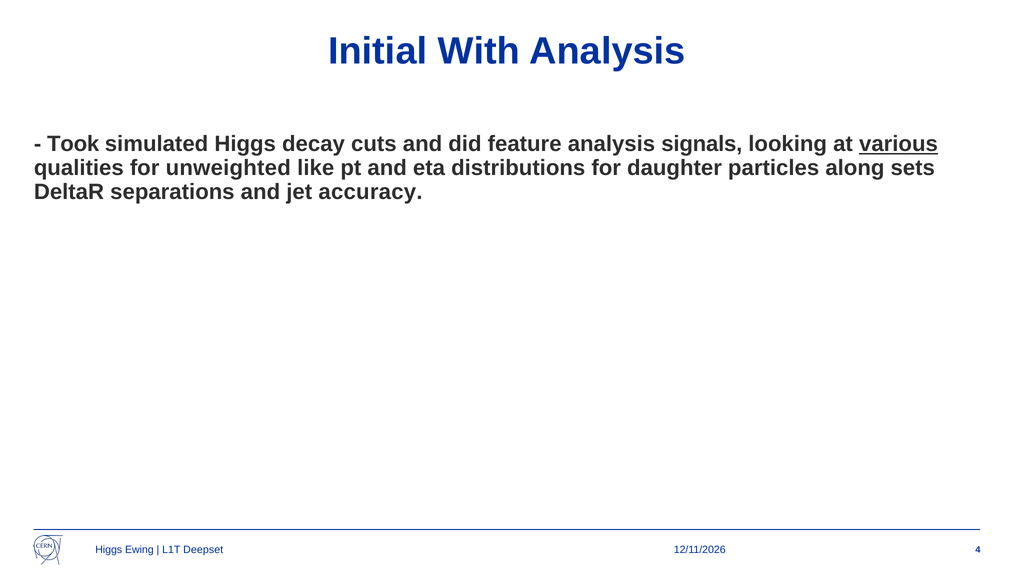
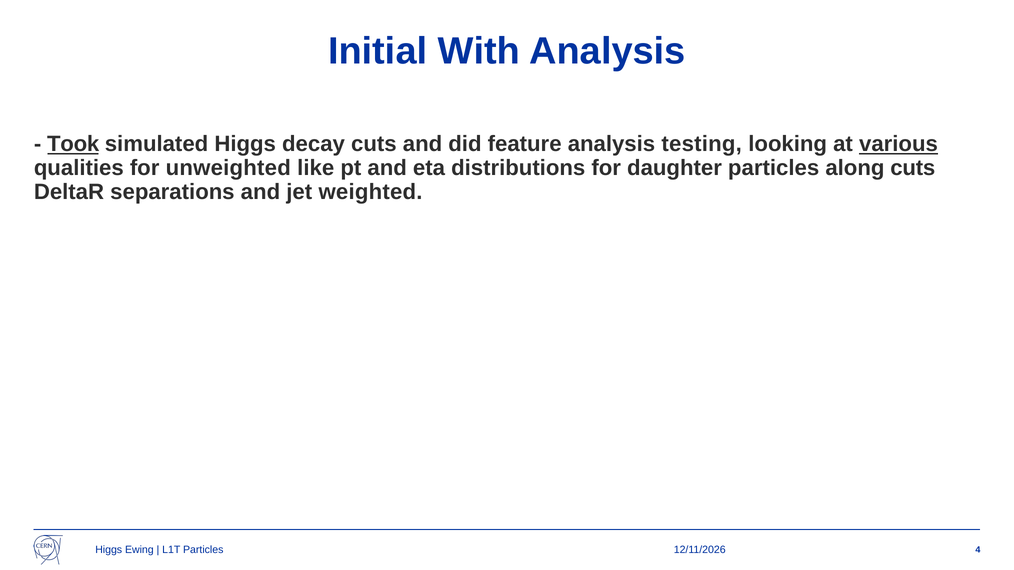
Took underline: none -> present (73, 144)
signals: signals -> testing (702, 144)
along sets: sets -> cuts (913, 168)
accuracy: accuracy -> weighted (371, 192)
L1T Deepset: Deepset -> Particles (203, 550)
